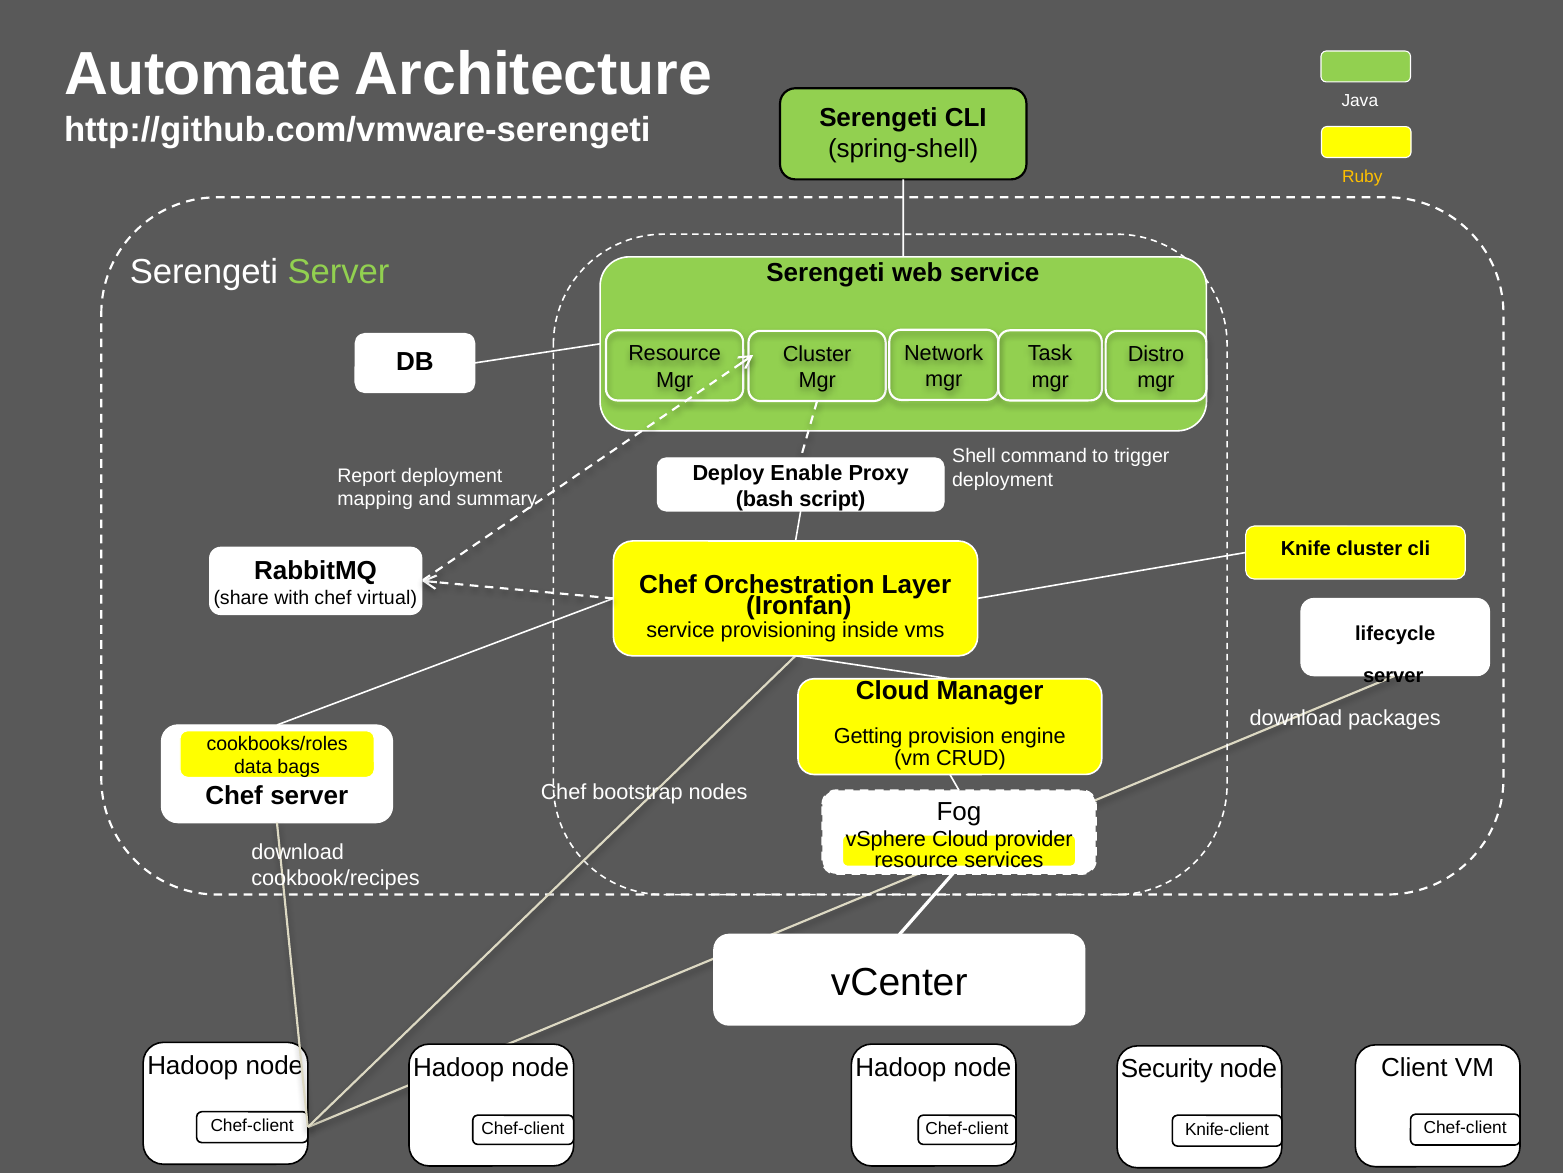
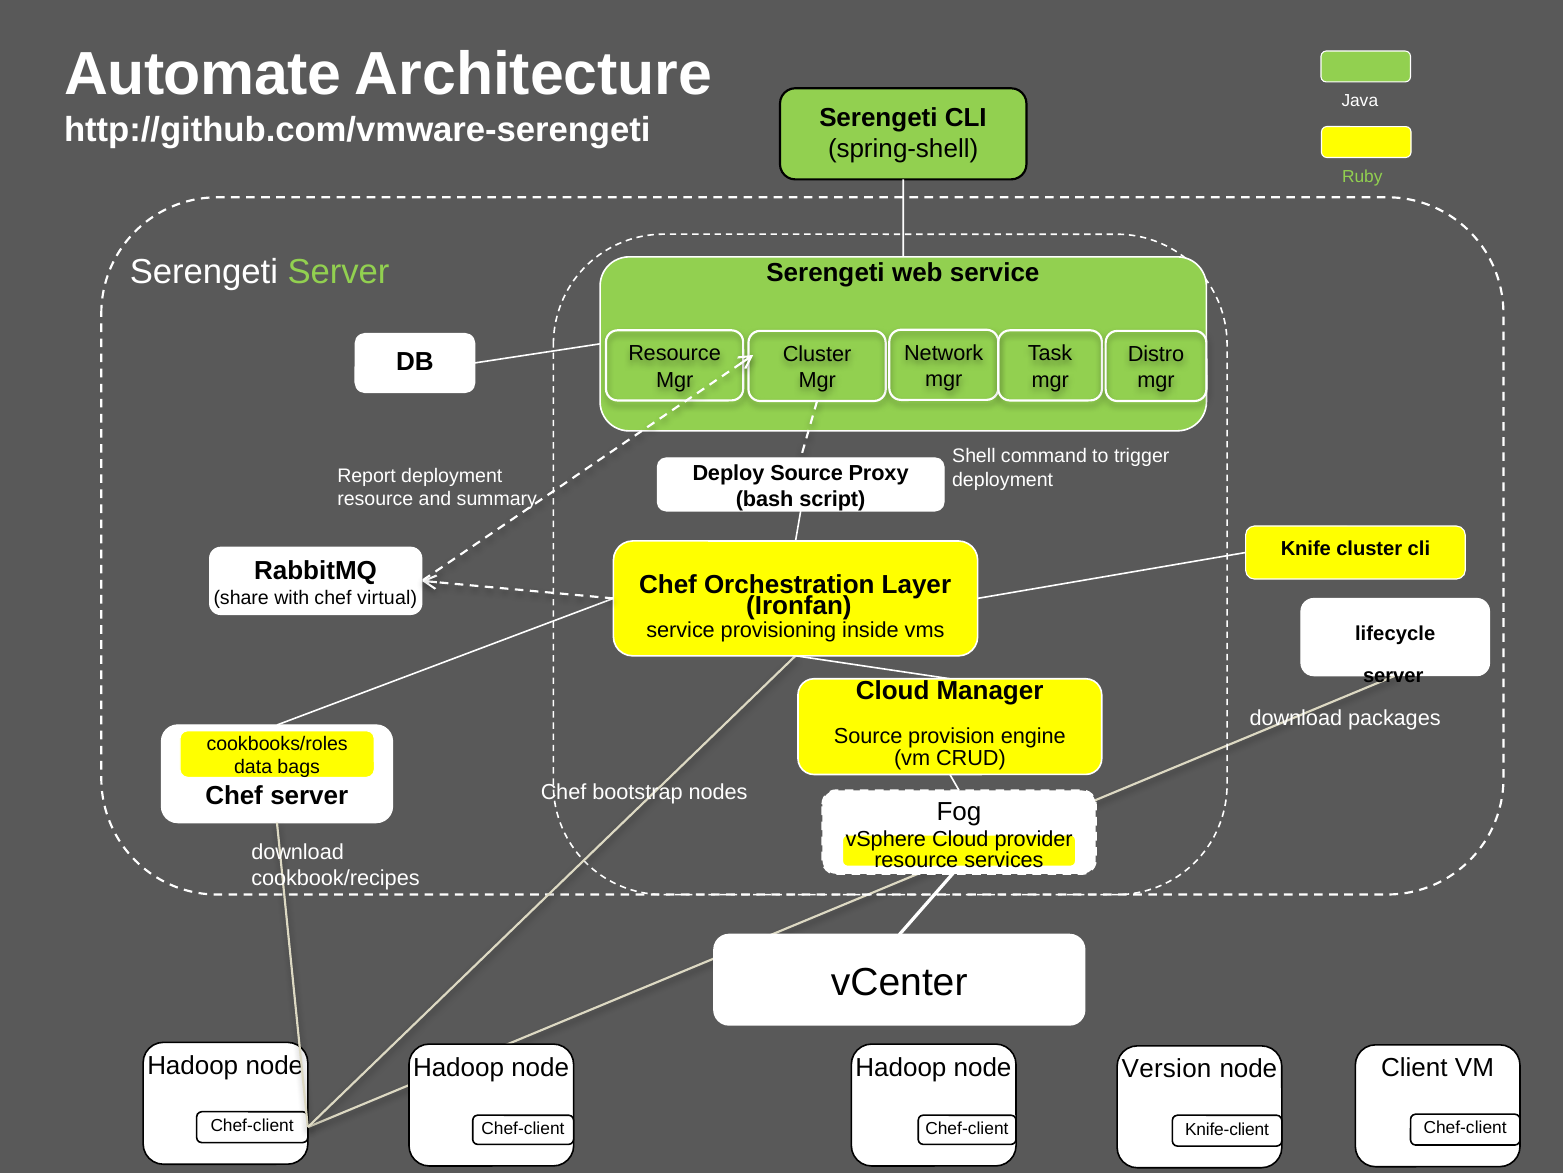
Ruby colour: yellow -> light green (1362, 177)
Enable: Enable -> Source (807, 473)
mapping: mapping -> resource (375, 499)
Getting: Getting -> Source (868, 736)
Security: Security -> Version (1167, 1069)
